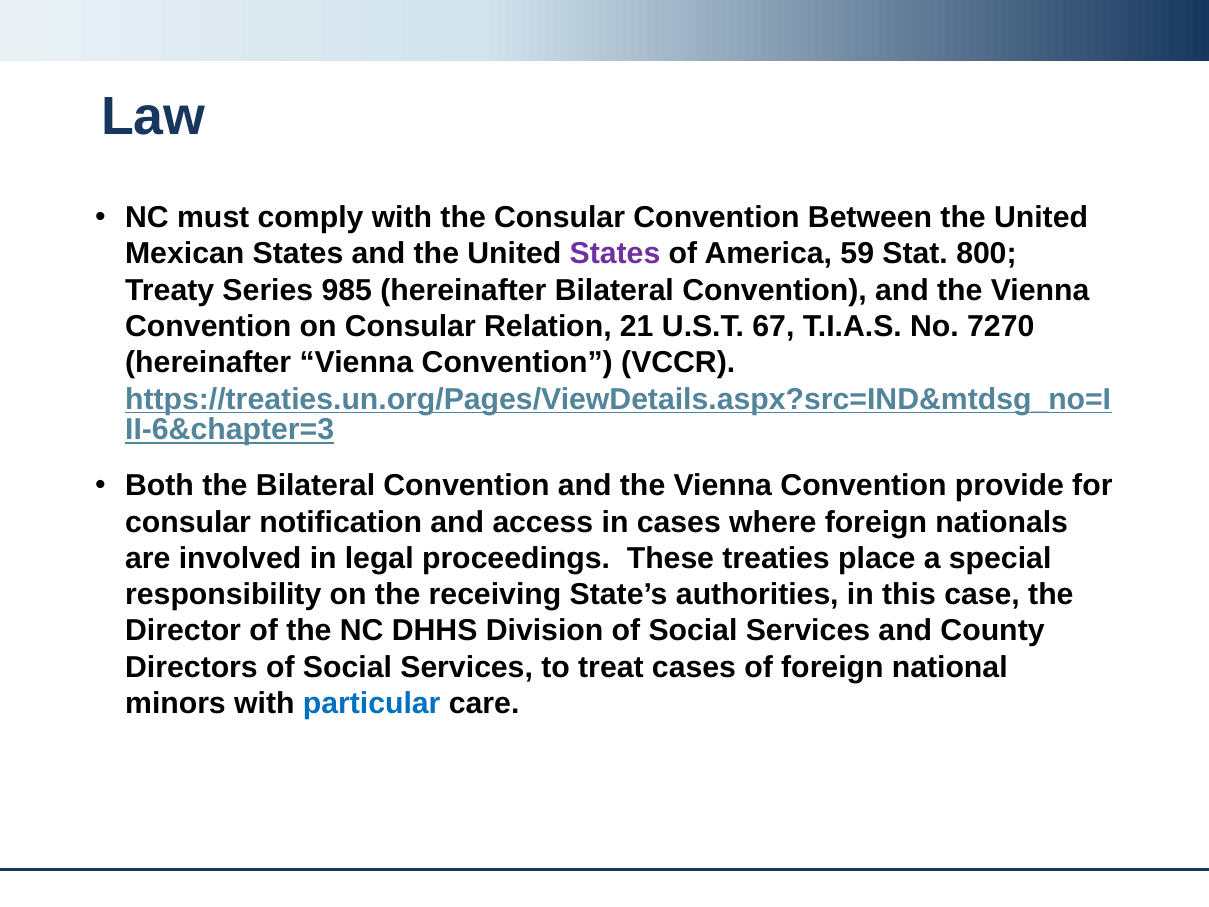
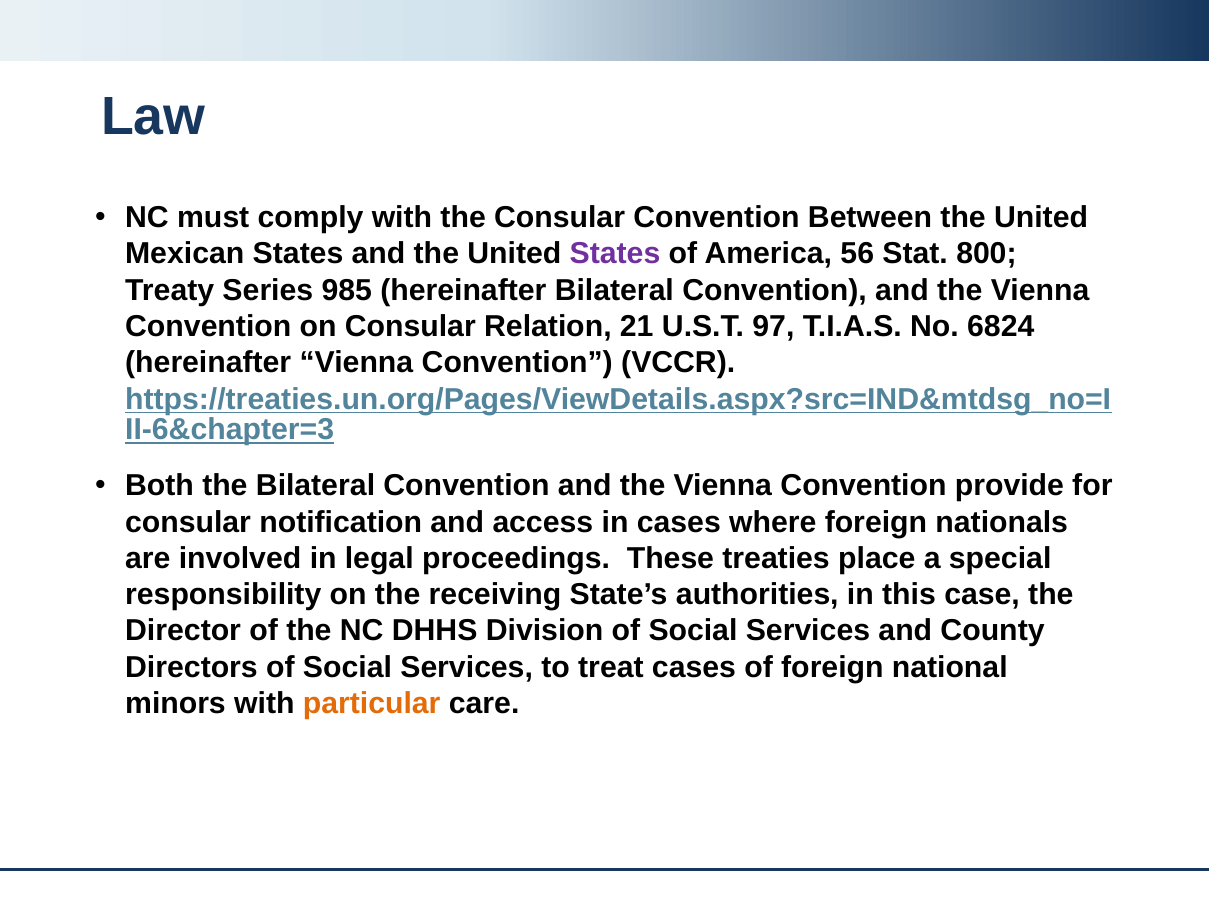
59: 59 -> 56 (857, 254)
67: 67 -> 97 (773, 326)
7270: 7270 -> 6824 (1001, 326)
particular colour: blue -> orange (372, 703)
